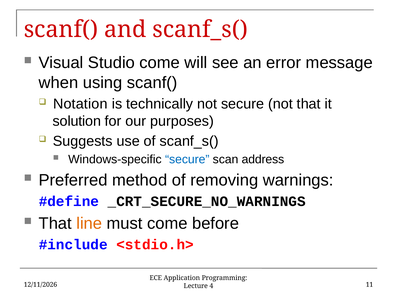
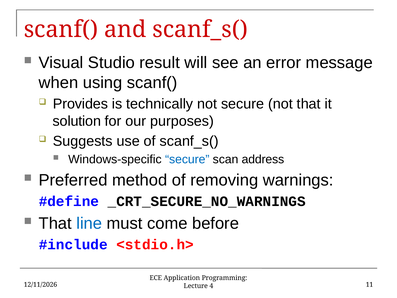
Studio come: come -> result (160, 63)
Notation: Notation -> Provides (80, 104)
line colour: orange -> blue (89, 223)
